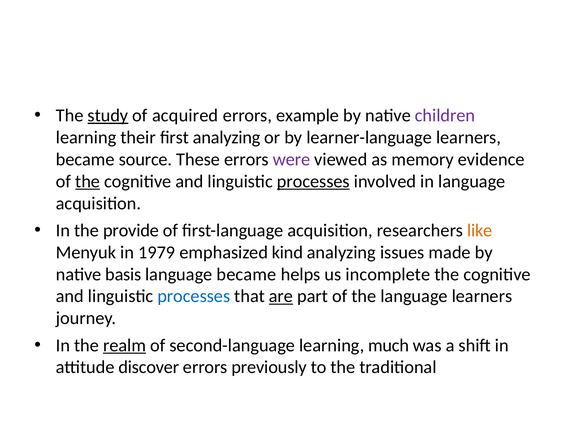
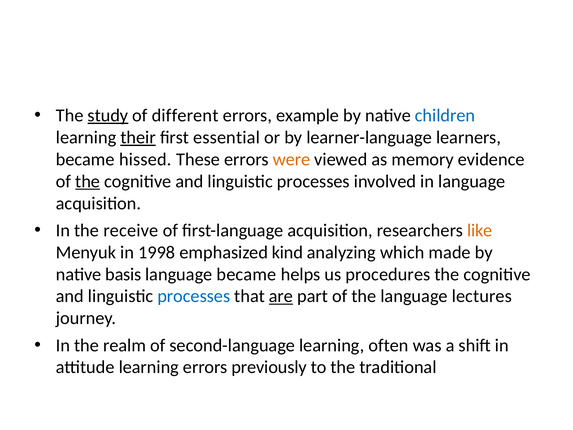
acquired: acquired -> different (185, 115)
children colour: purple -> blue (445, 115)
their underline: none -> present (138, 137)
first analyzing: analyzing -> essential (227, 137)
source: source -> hissed (145, 159)
were colour: purple -> orange (291, 159)
processes underline: present -> none (313, 181)
provide: provide -> receive (131, 230)
1979: 1979 -> 1998 (157, 252)
issues: issues -> which (402, 252)
incomplete: incomplete -> procedures (388, 274)
language learners: learners -> lectures (482, 296)
realm underline: present -> none (125, 345)
much: much -> often (389, 345)
attitude discover: discover -> learning (149, 367)
